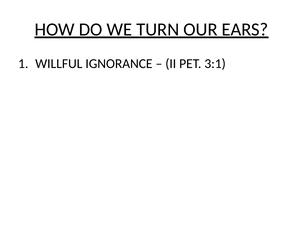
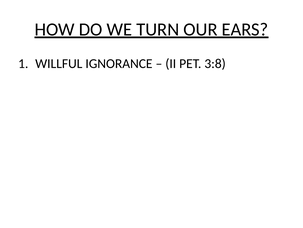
3:1: 3:1 -> 3:8 (215, 64)
